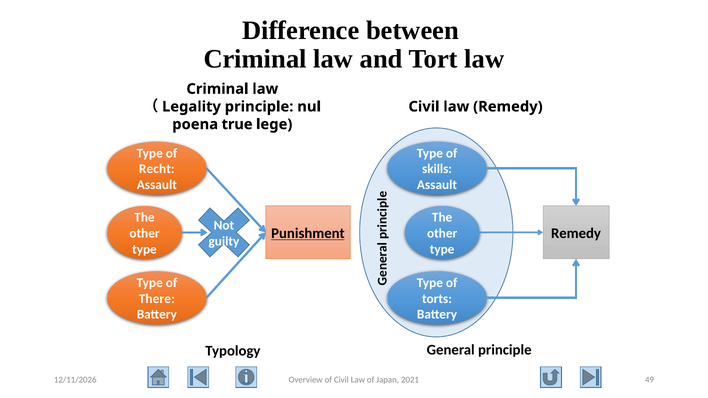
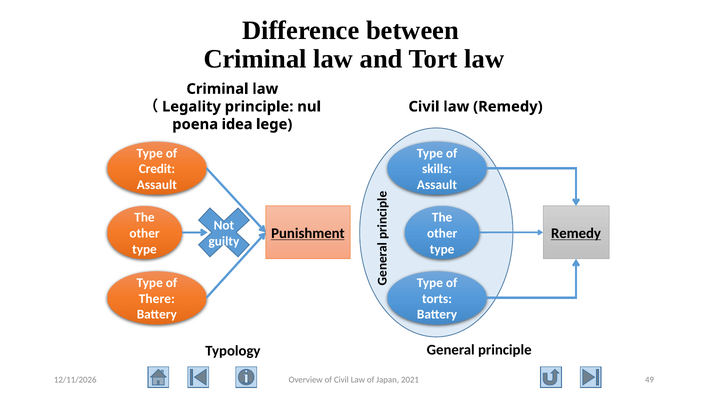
true: true -> idea (237, 124)
Recht: Recht -> Credit (157, 169)
Remedy underline: none -> present (576, 234)
